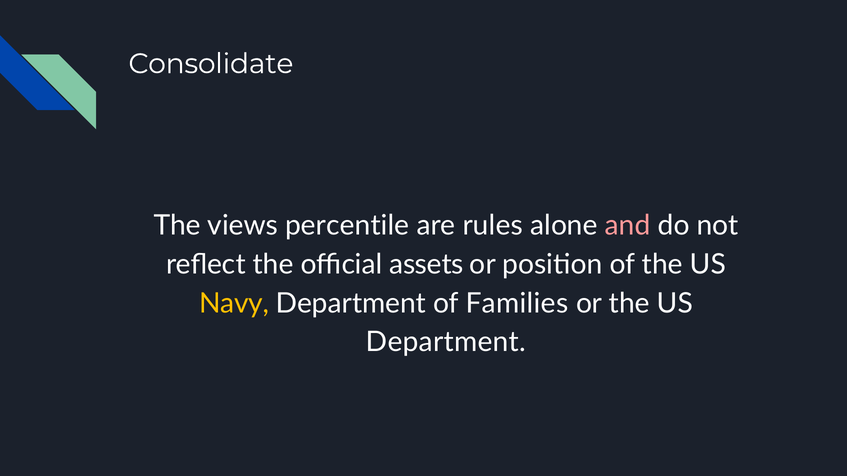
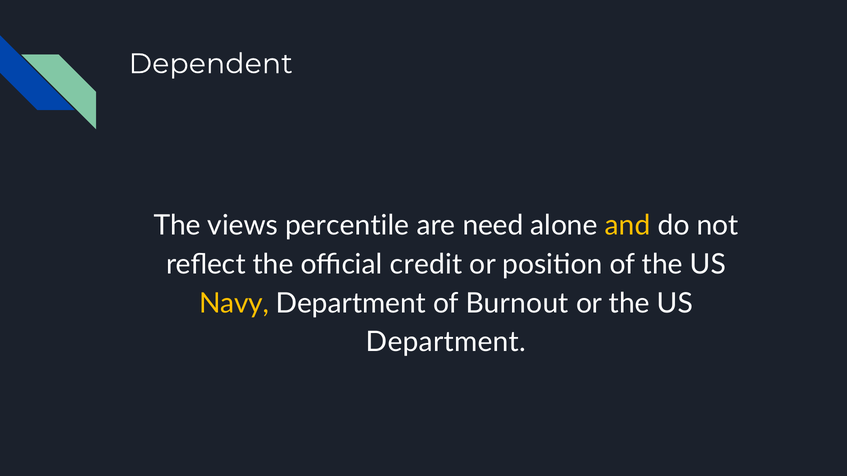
Consolidate: Consolidate -> Dependent (211, 64)
rules: rules -> need (493, 226)
and colour: pink -> yellow (628, 226)
assets: assets -> credit (426, 265)
Families: Families -> Burnout (517, 304)
